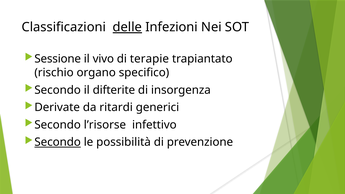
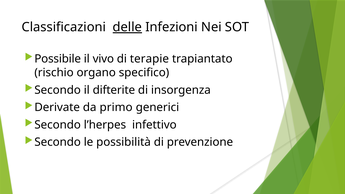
Sessione: Sessione -> Possibile (58, 59)
ritardi: ritardi -> primo (116, 107)
l’risorse: l’risorse -> l’herpes (105, 125)
Secondo underline: present -> none (58, 142)
